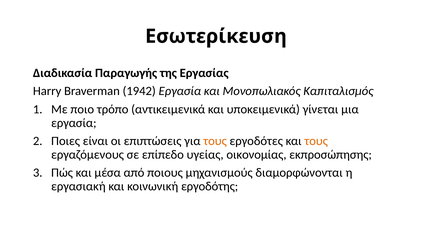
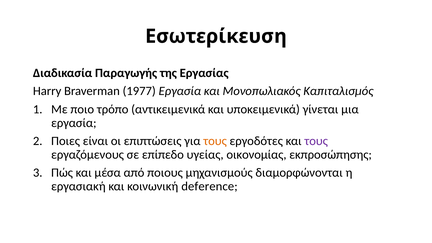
1942: 1942 -> 1977 (139, 91)
τους colour: orange -> purple (316, 141)
εργοδότης: εργοδότης -> deference (210, 186)
